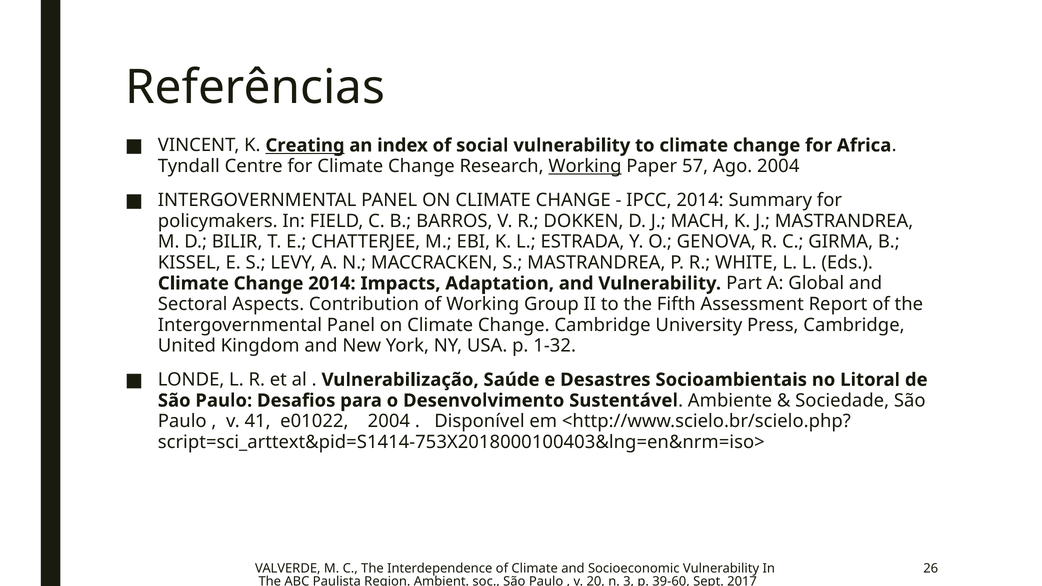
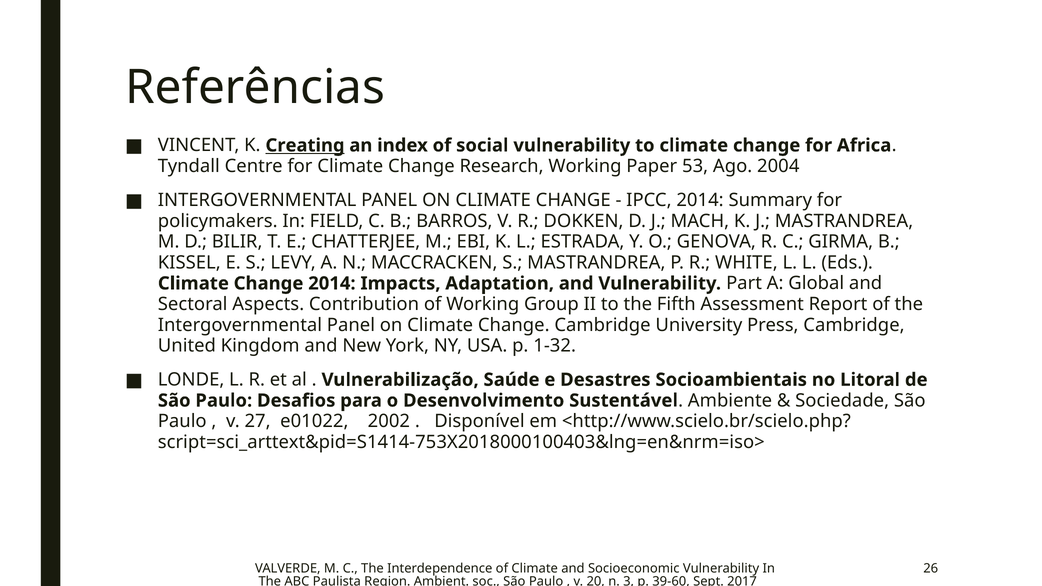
Working underline: present -> none (585, 166)
57: 57 -> 53 (695, 166)
41: 41 -> 27 (258, 421)
e01022 2004: 2004 -> 2002 (389, 421)
